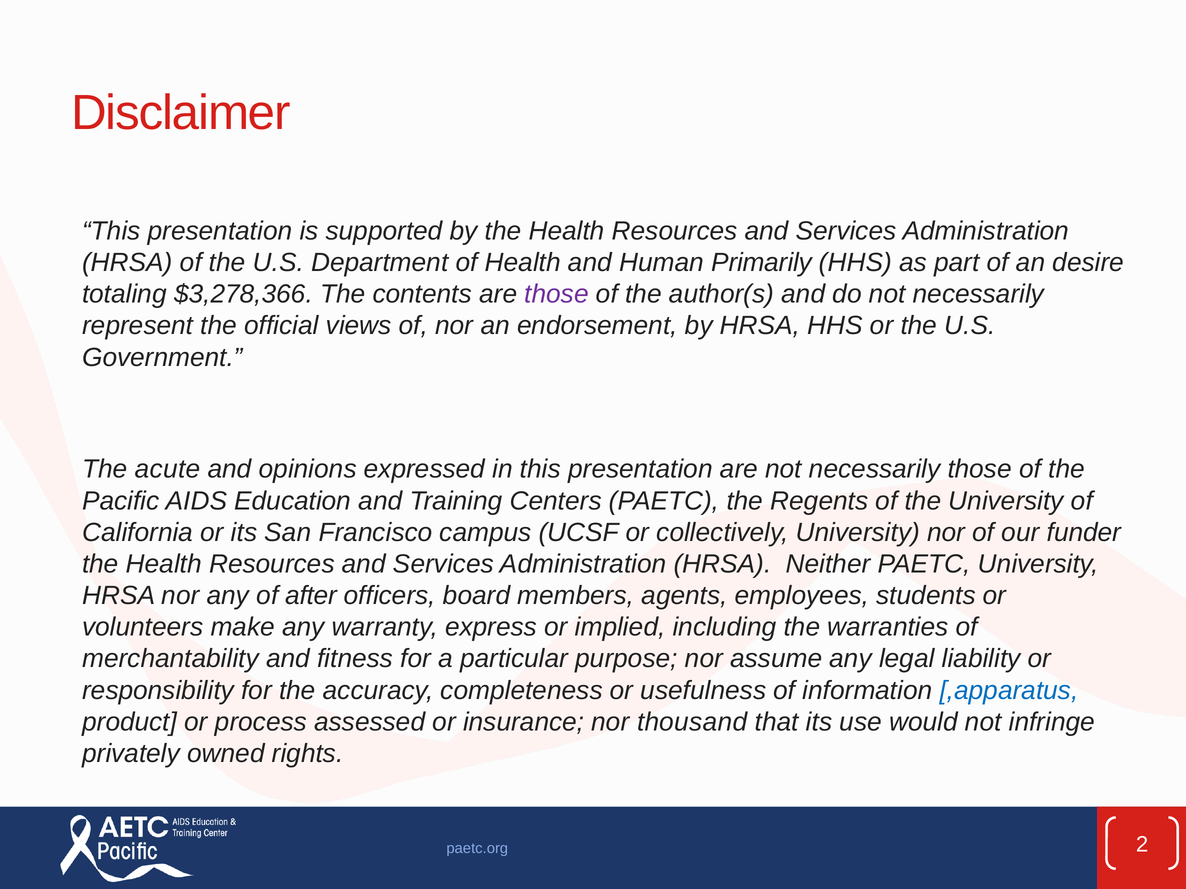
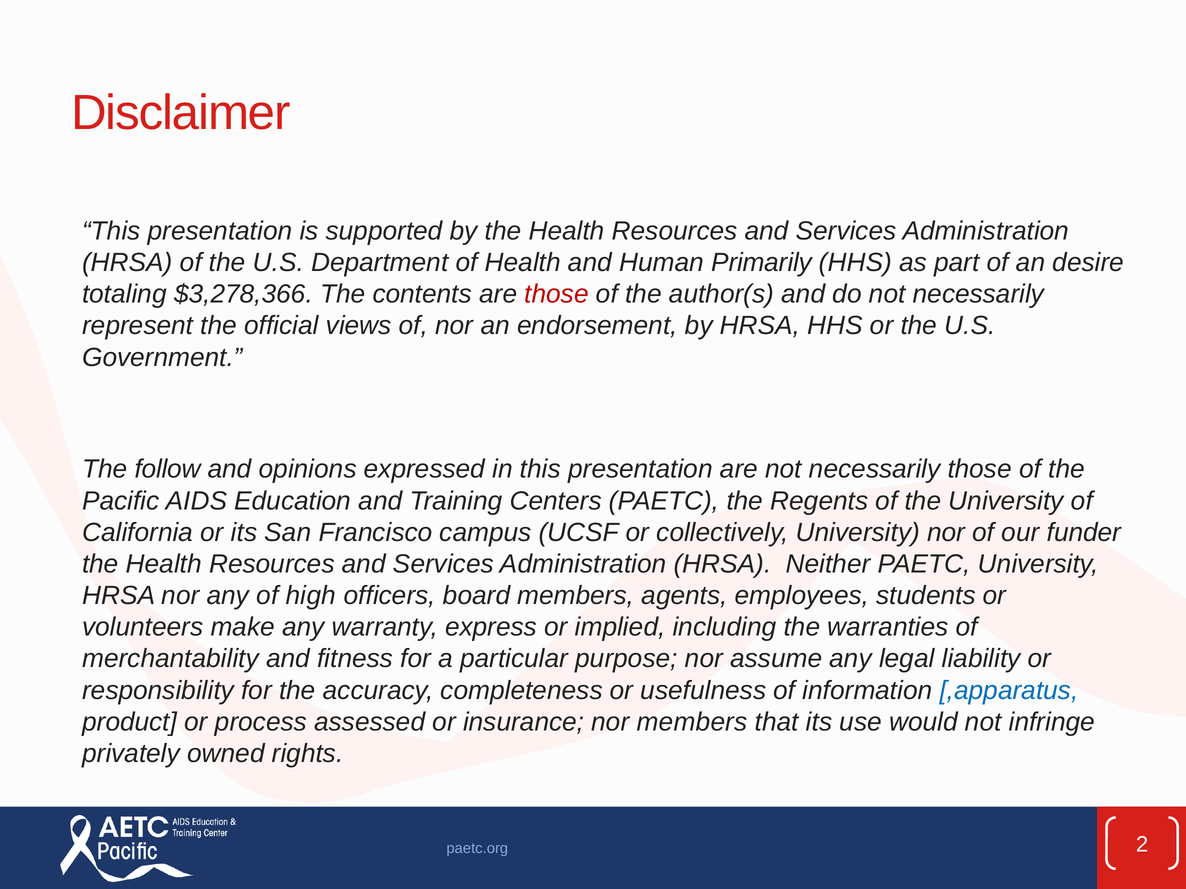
those colour: purple -> red (557, 294)
acute: acute -> follow (168, 469)
after: after -> high (311, 596)
nor thousand: thousand -> members (692, 722)
